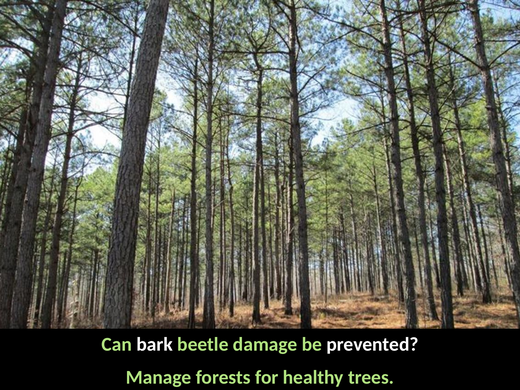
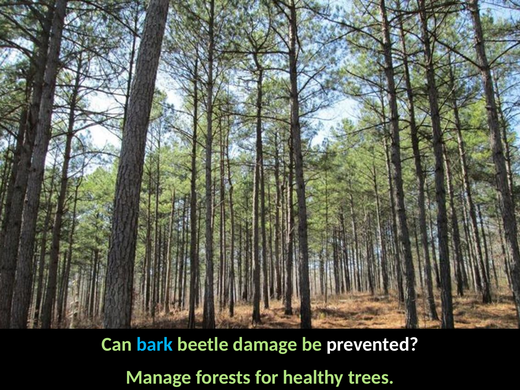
bark colour: white -> light blue (155, 344)
